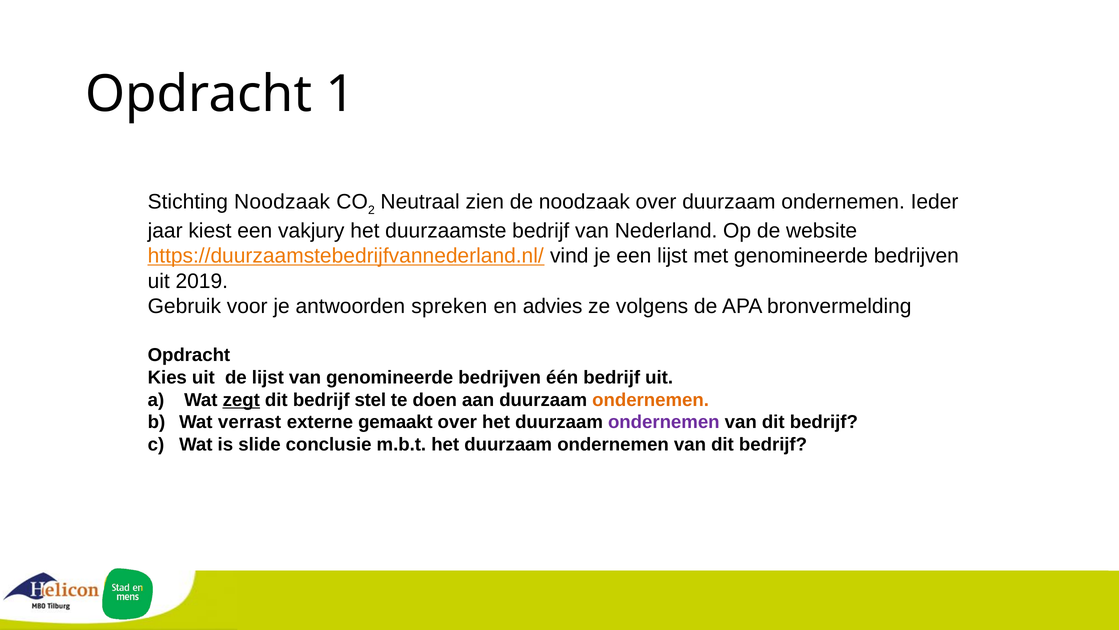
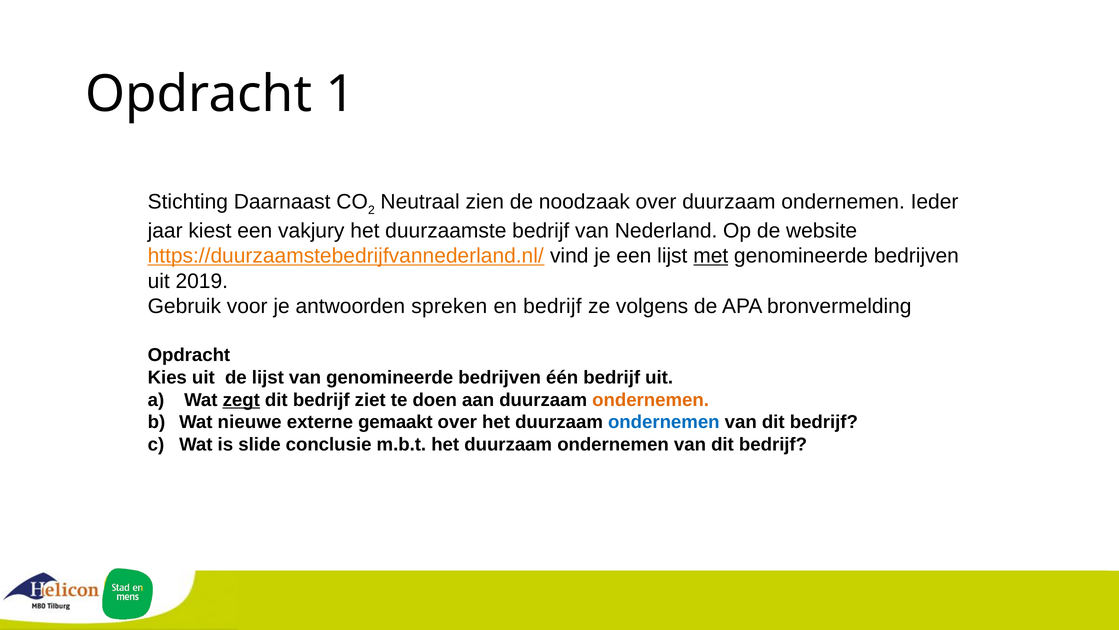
Stichting Noodzaak: Noodzaak -> Daarnaast (282, 202)
met underline: none -> present (711, 256)
en advies: advies -> bedrijf (552, 306)
stel: stel -> ziet (370, 400)
verrast: verrast -> nieuwe (250, 422)
ondernemen colour: purple -> blue (664, 422)
